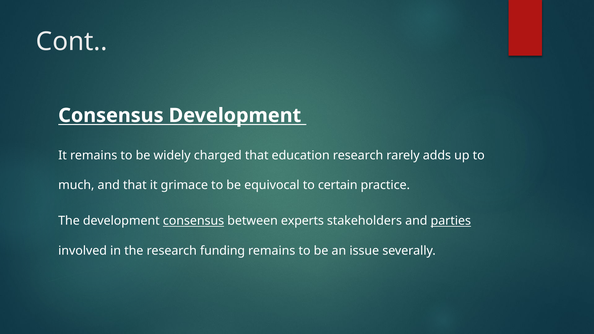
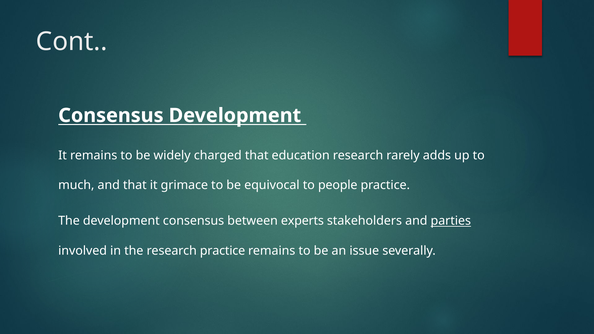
certain: certain -> people (338, 185)
consensus underline: present -> none (194, 221)
research funding: funding -> practice (223, 251)
